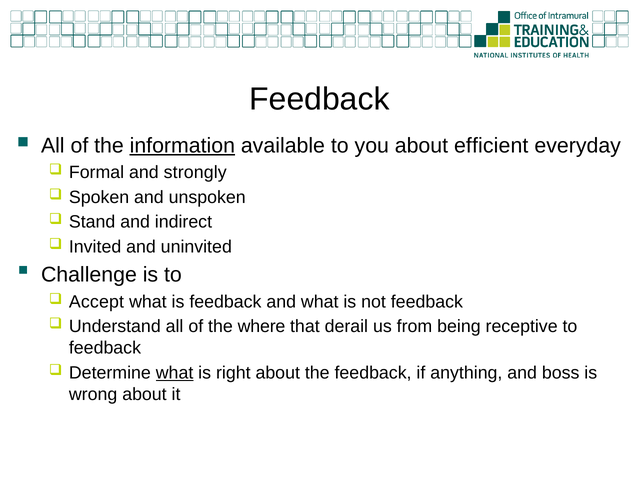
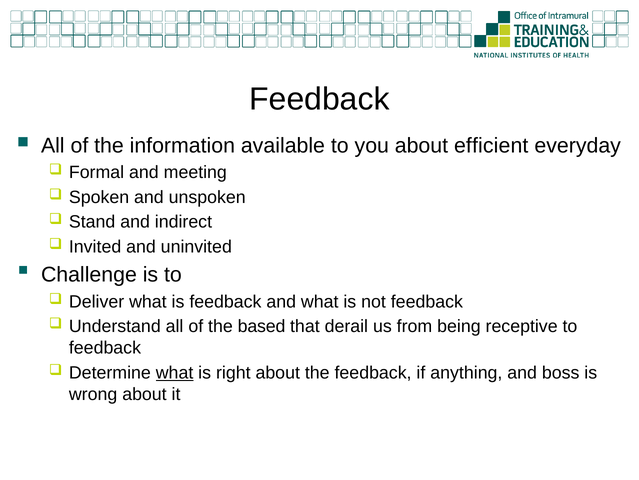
information underline: present -> none (182, 145)
strongly: strongly -> meeting (195, 172)
Accept: Accept -> Deliver (97, 301)
where: where -> based (262, 326)
